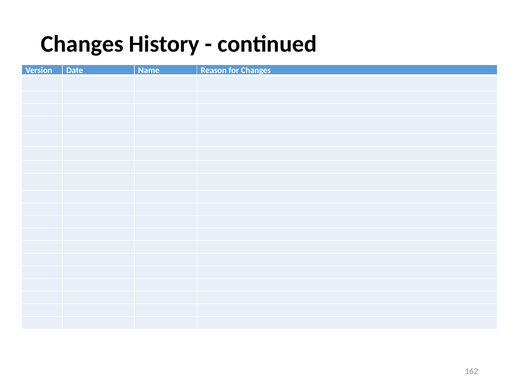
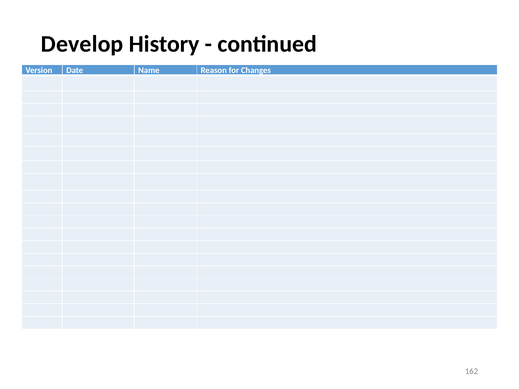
Changes: Changes -> Develop (82, 44)
